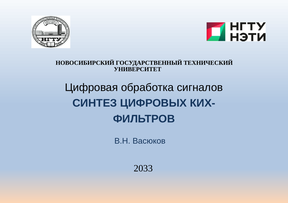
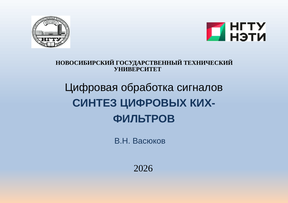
2033: 2033 -> 2026 (143, 169)
